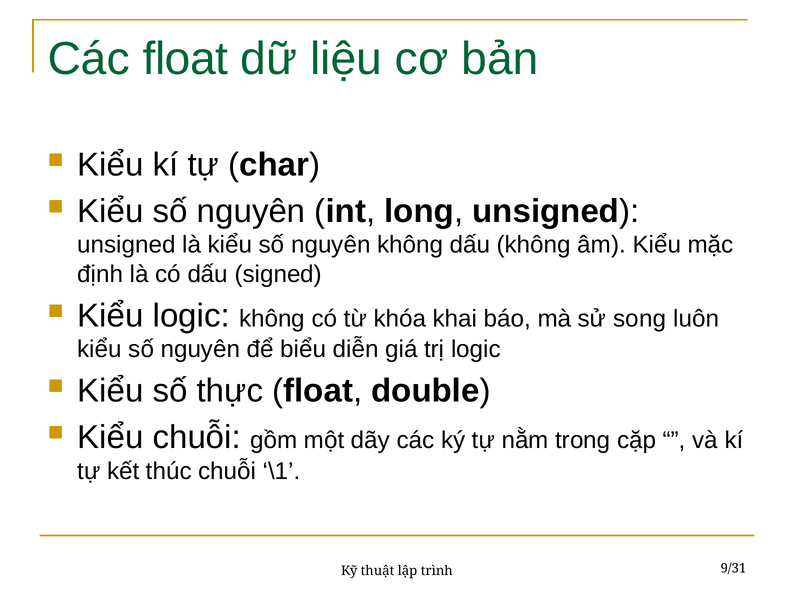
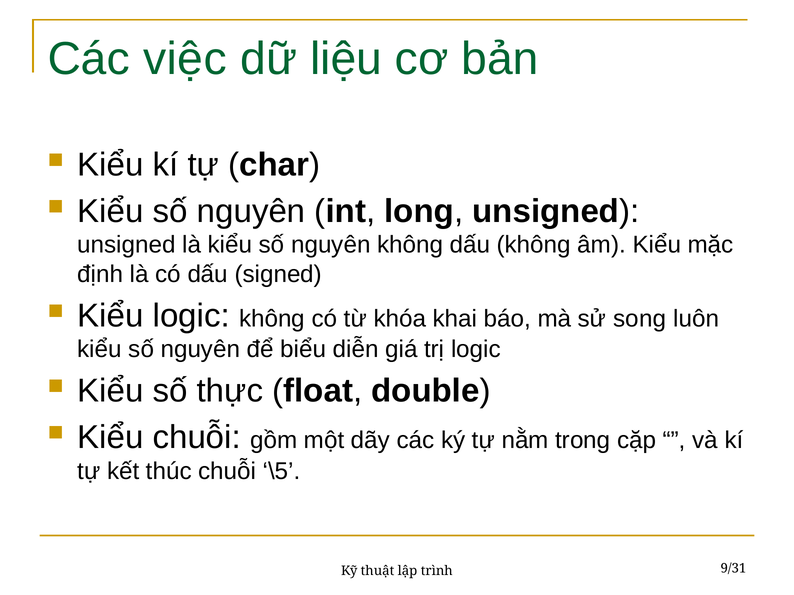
Các float: float -> việc (185, 59)
\1: \1 -> \5 (282, 471)
